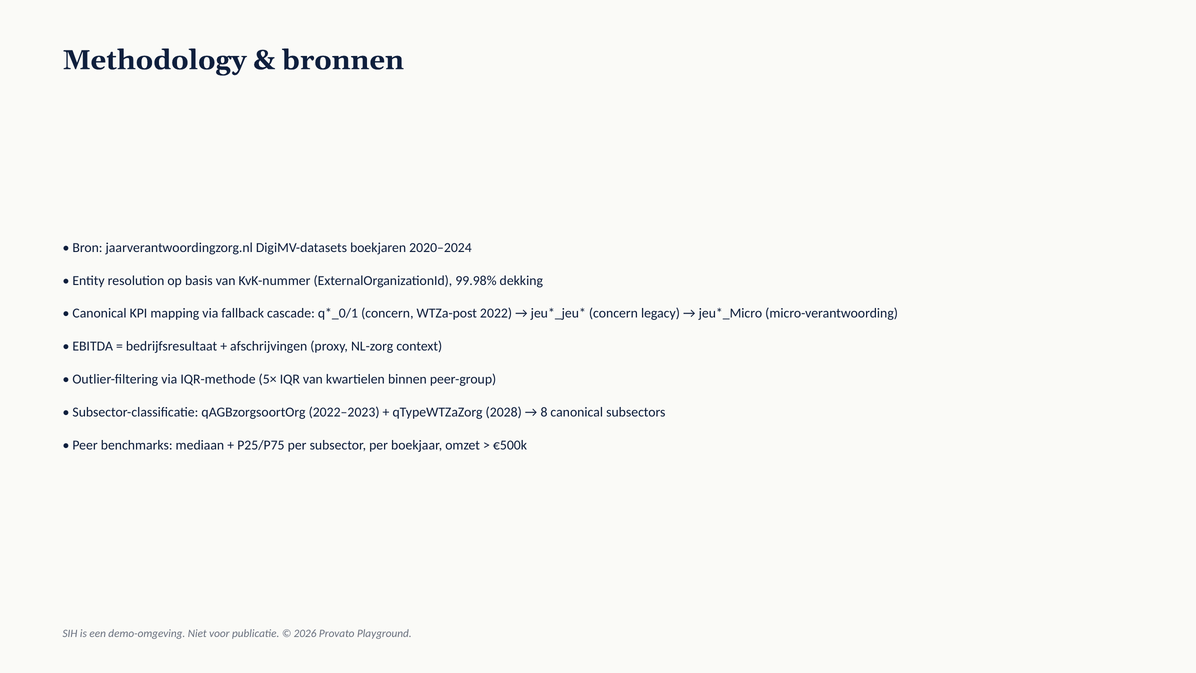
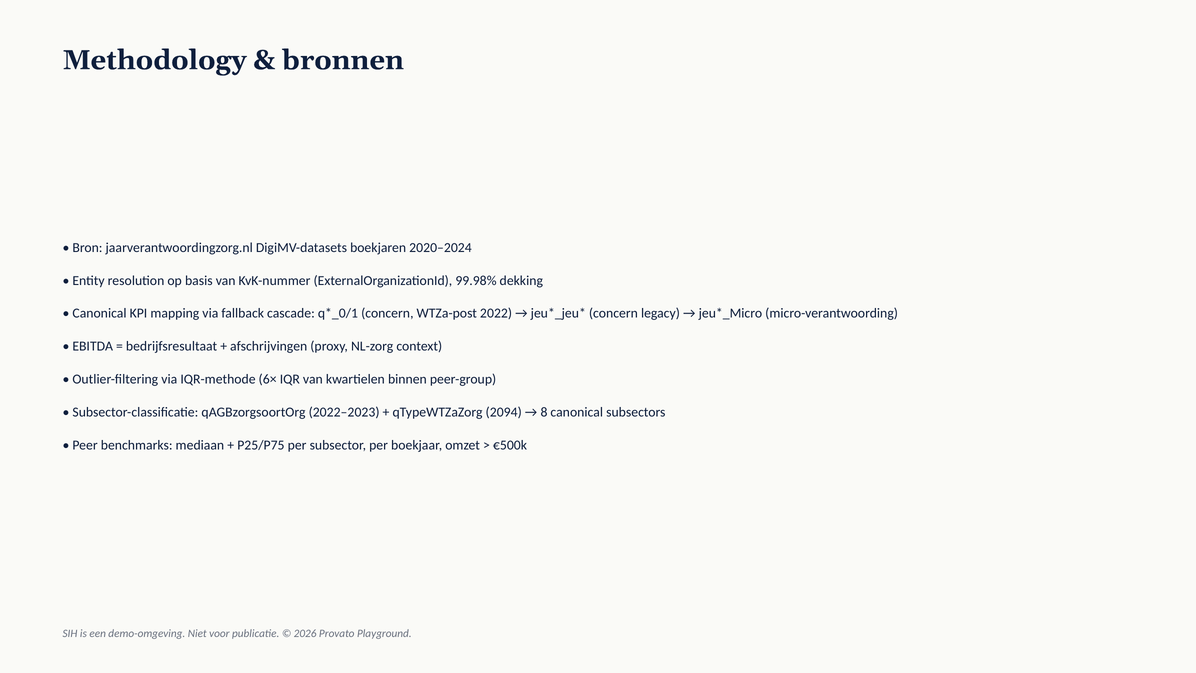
5×: 5× -> 6× (268, 379)
2028: 2028 -> 2094 (504, 412)
